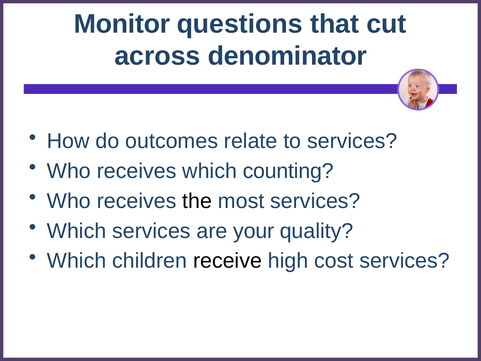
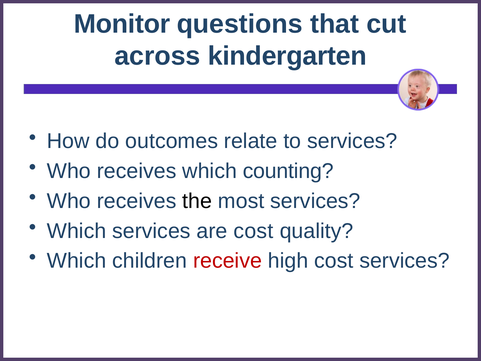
denominator: denominator -> kindergarten (287, 56)
are your: your -> cost (253, 231)
receive colour: black -> red (227, 261)
